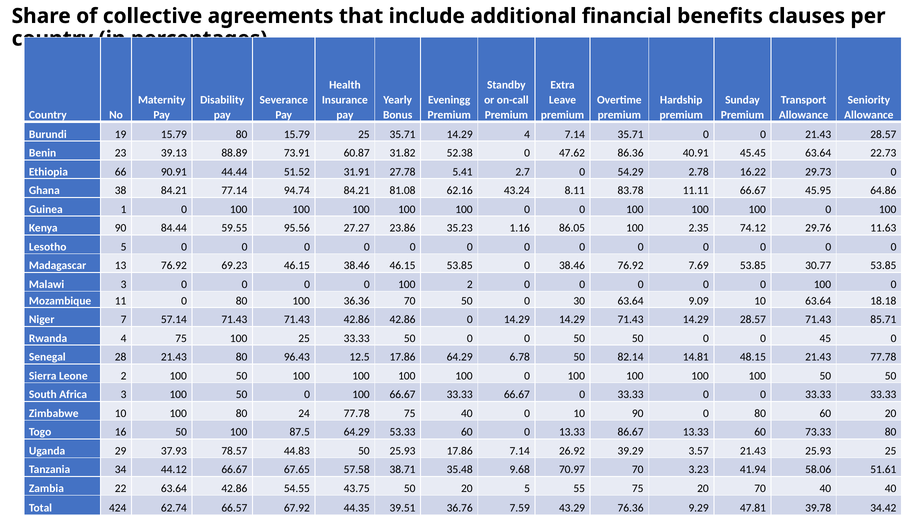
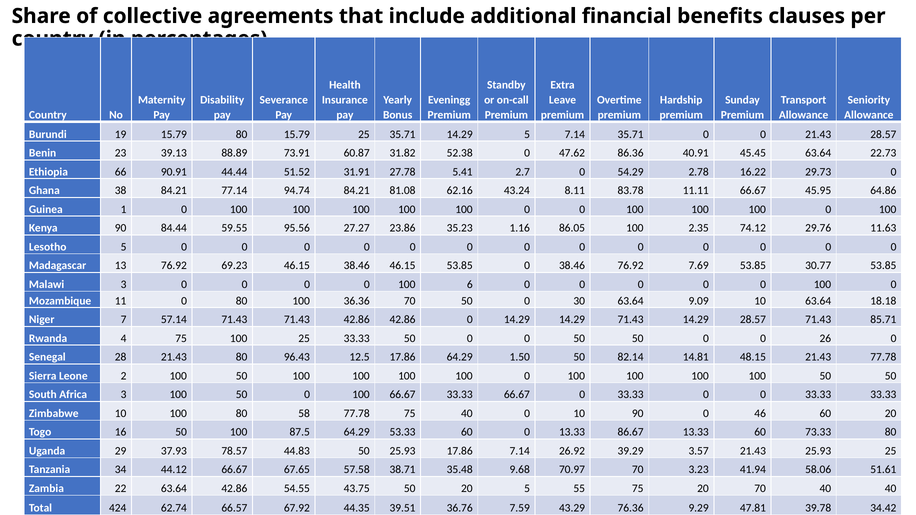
14.29 4: 4 -> 5 (527, 134)
100 2: 2 -> 6 (470, 284)
45: 45 -> 26 (825, 338)
6.78: 6.78 -> 1.50 (520, 357)
24: 24 -> 58 (304, 414)
90 0 80: 80 -> 46 (760, 414)
